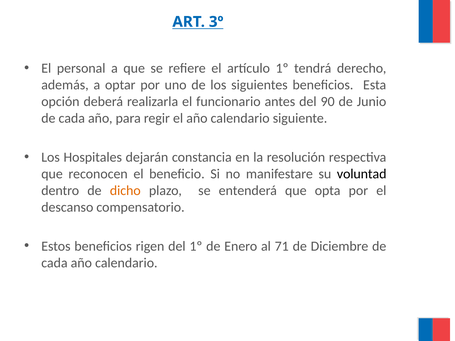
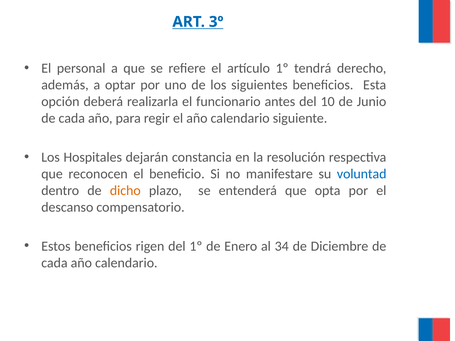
90: 90 -> 10 (328, 102)
voluntad colour: black -> blue (362, 174)
71: 71 -> 34 (282, 246)
